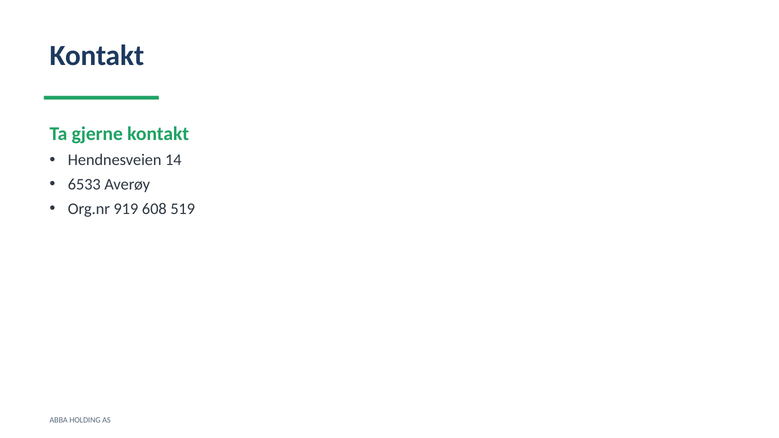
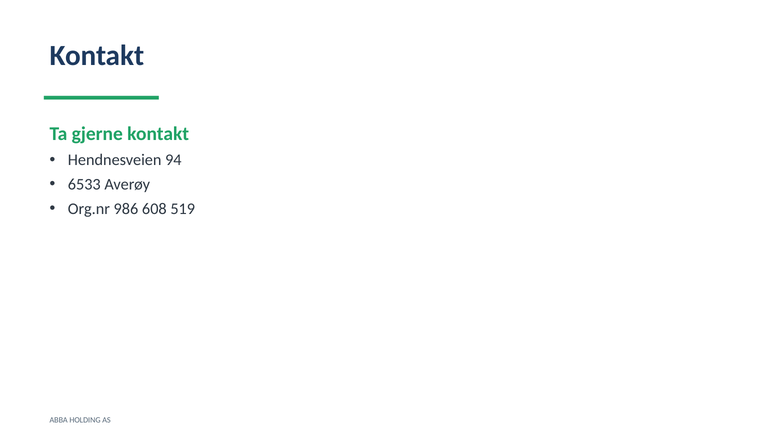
14: 14 -> 94 (173, 160)
919: 919 -> 986 (126, 209)
